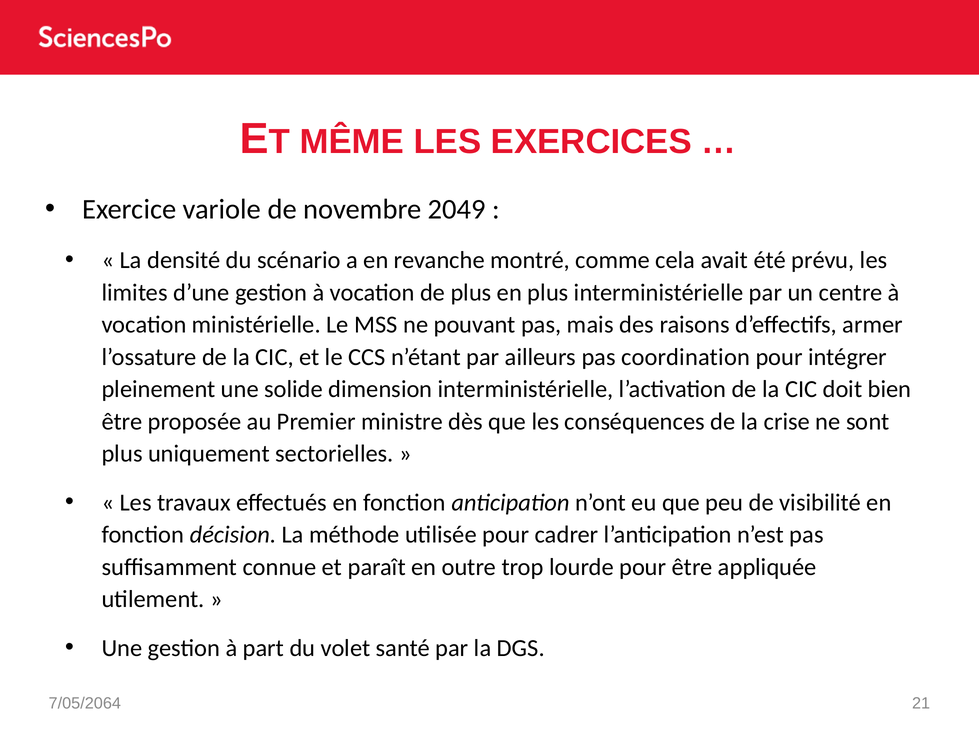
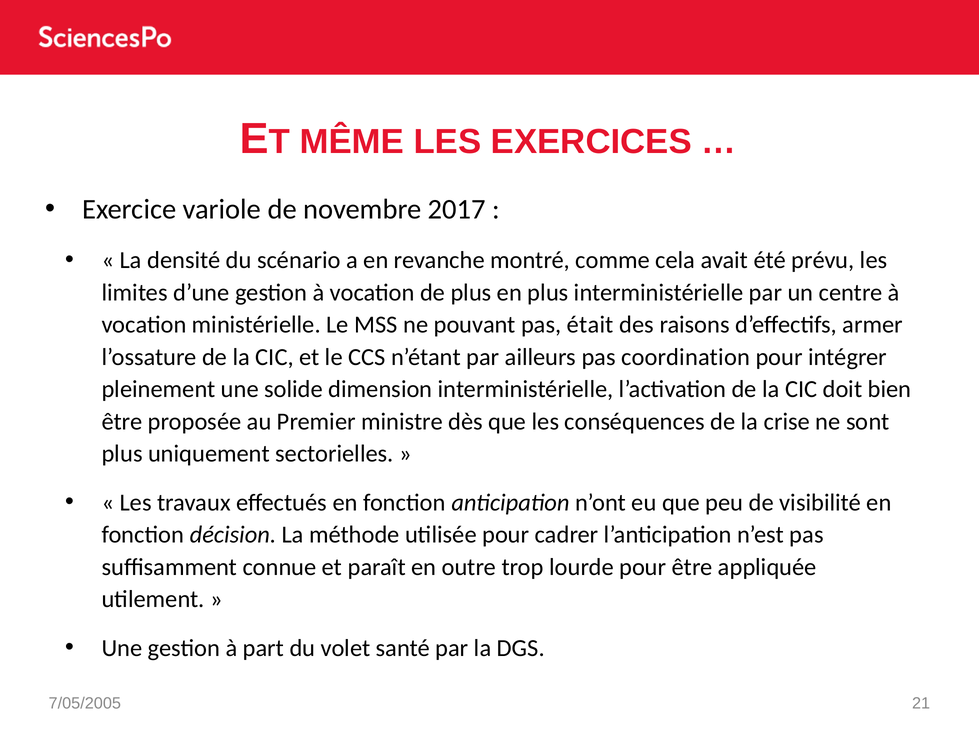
2049: 2049 -> 2017 (457, 210)
mais: mais -> était (590, 325)
7/05/2064: 7/05/2064 -> 7/05/2005 (85, 704)
